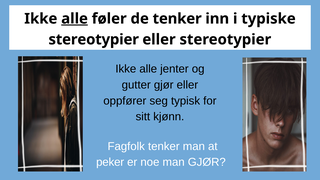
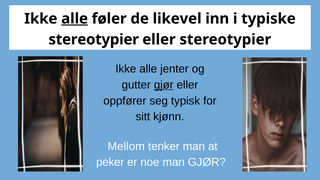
de tenker: tenker -> likevel (177, 19)
gjør underline: none -> present (164, 85)
Fagfolk: Fagfolk -> Mellom (126, 146)
